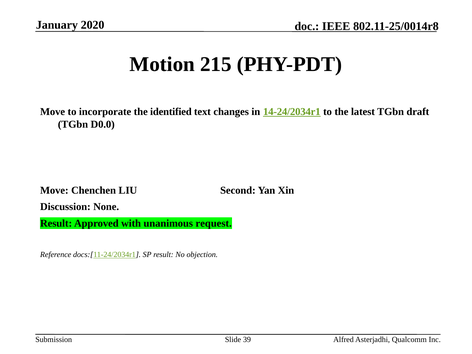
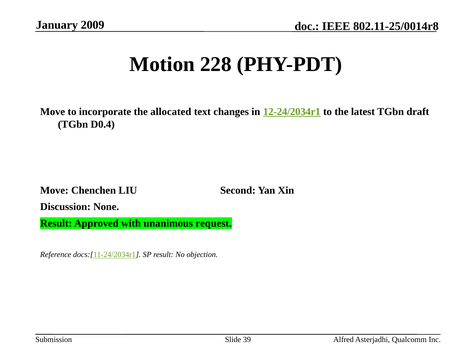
2020: 2020 -> 2009 (93, 25)
215: 215 -> 228 (216, 64)
identified: identified -> allocated (171, 112)
14-24/2034r1: 14-24/2034r1 -> 12-24/2034r1 (292, 112)
D0.0: D0.0 -> D0.4 (103, 124)
